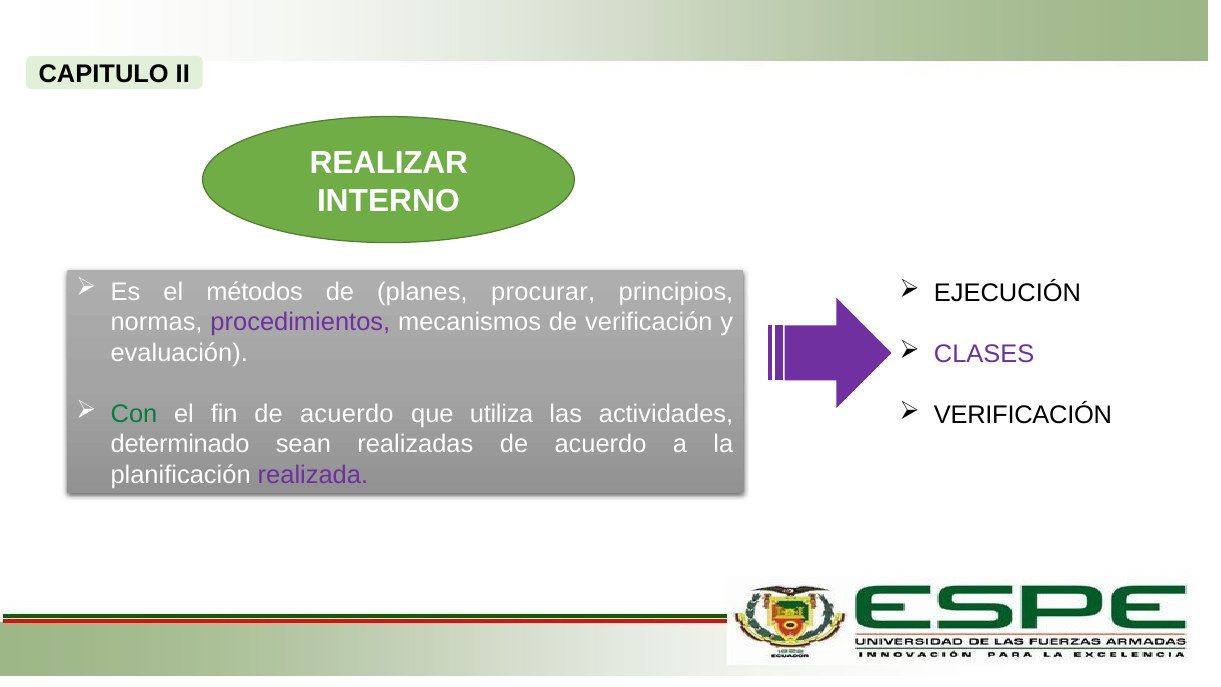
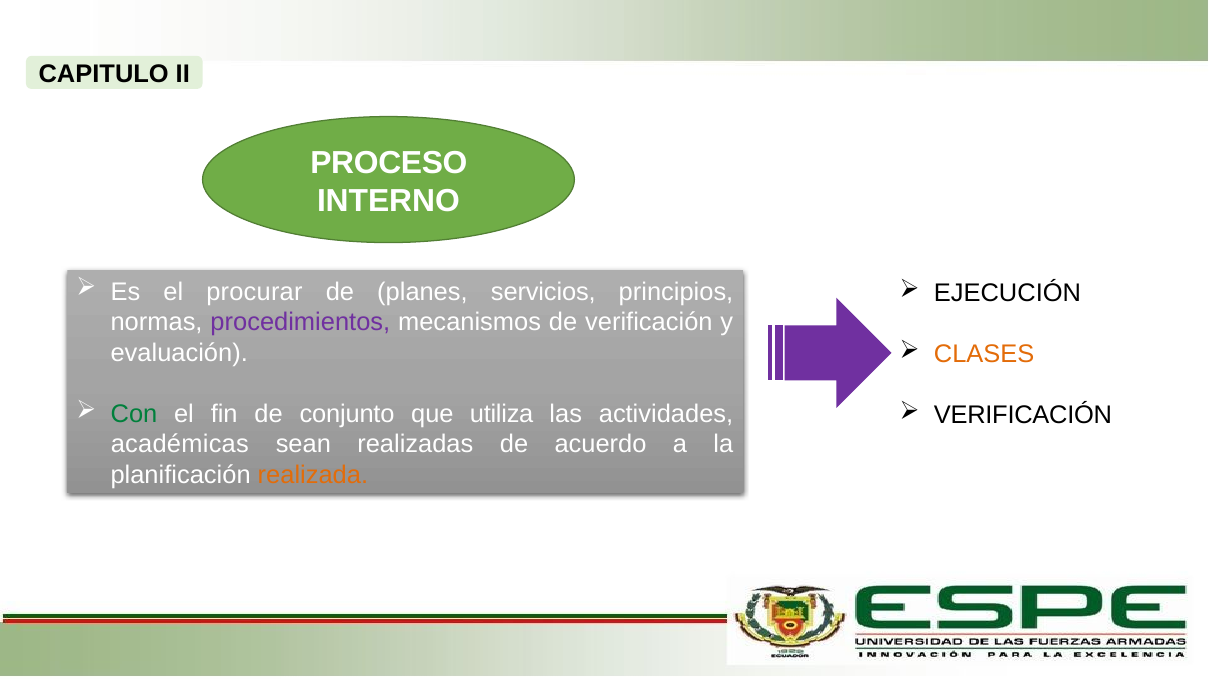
REALIZAR: REALIZAR -> PROCESO (389, 163)
métodos: métodos -> procurar (254, 292)
procurar: procurar -> servicios (543, 292)
CLASES colour: purple -> orange (984, 354)
fin de acuerdo: acuerdo -> conjunto (347, 414)
determinado: determinado -> académicas (180, 444)
realizada colour: purple -> orange (313, 475)
